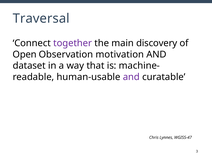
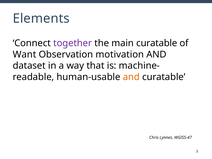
Traversal: Traversal -> Elements (41, 19)
main discovery: discovery -> curatable (157, 43)
Open: Open -> Want (24, 54)
and colour: purple -> orange (131, 77)
